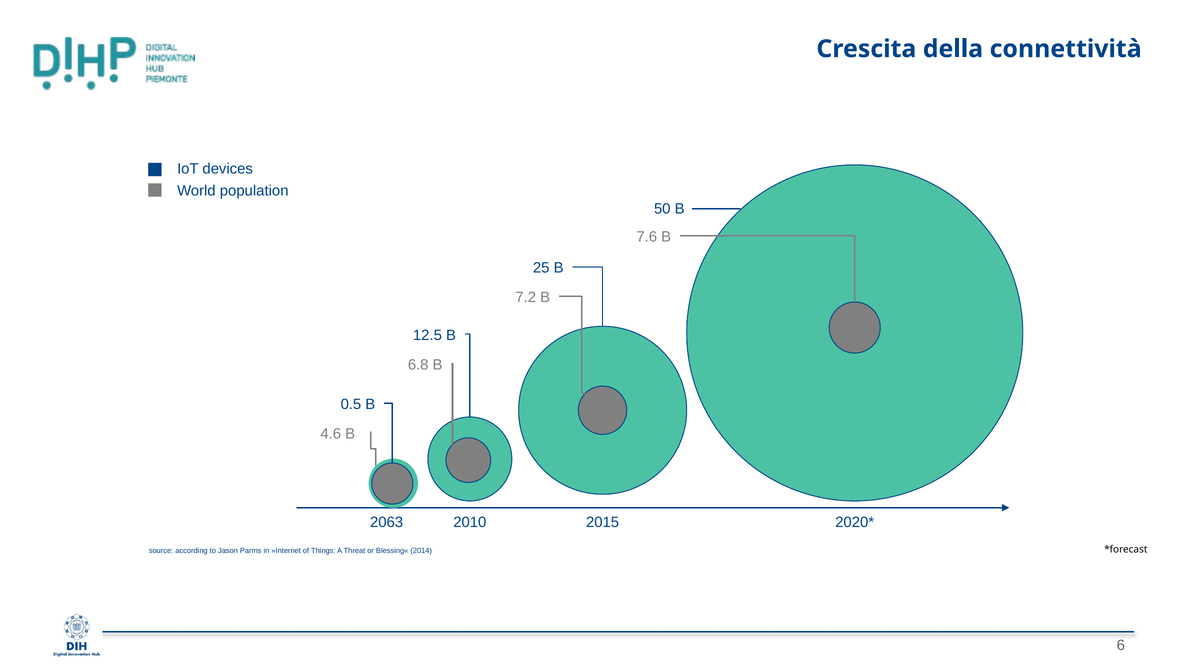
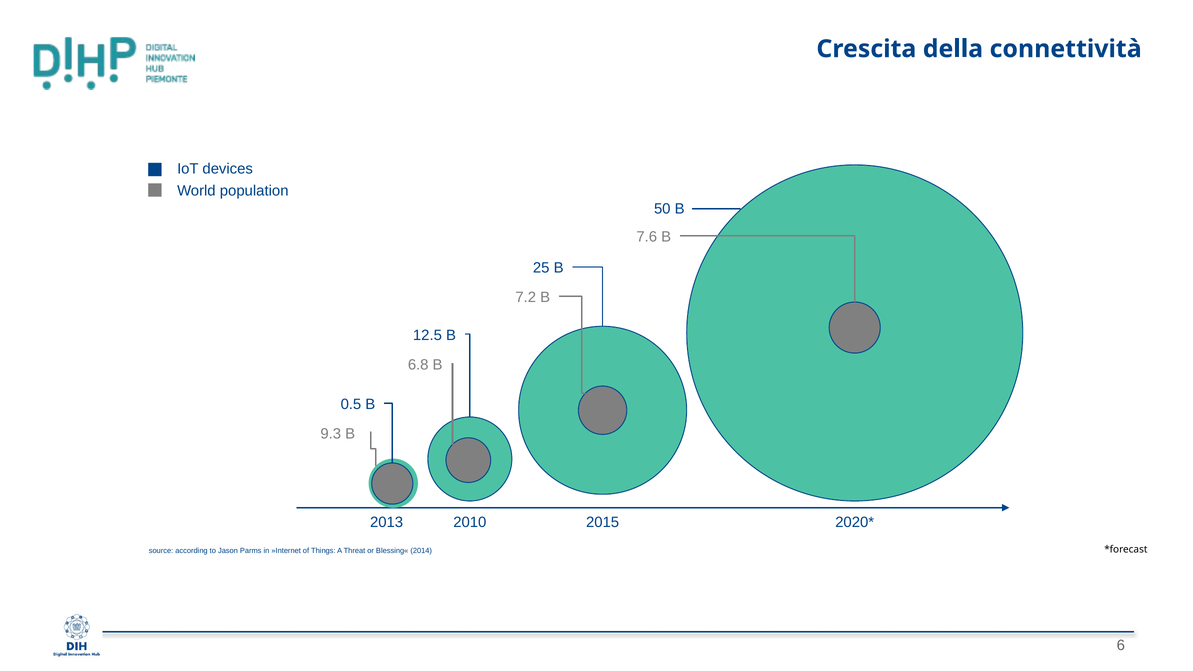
4.6: 4.6 -> 9.3 (331, 434)
2063: 2063 -> 2013 (387, 522)
